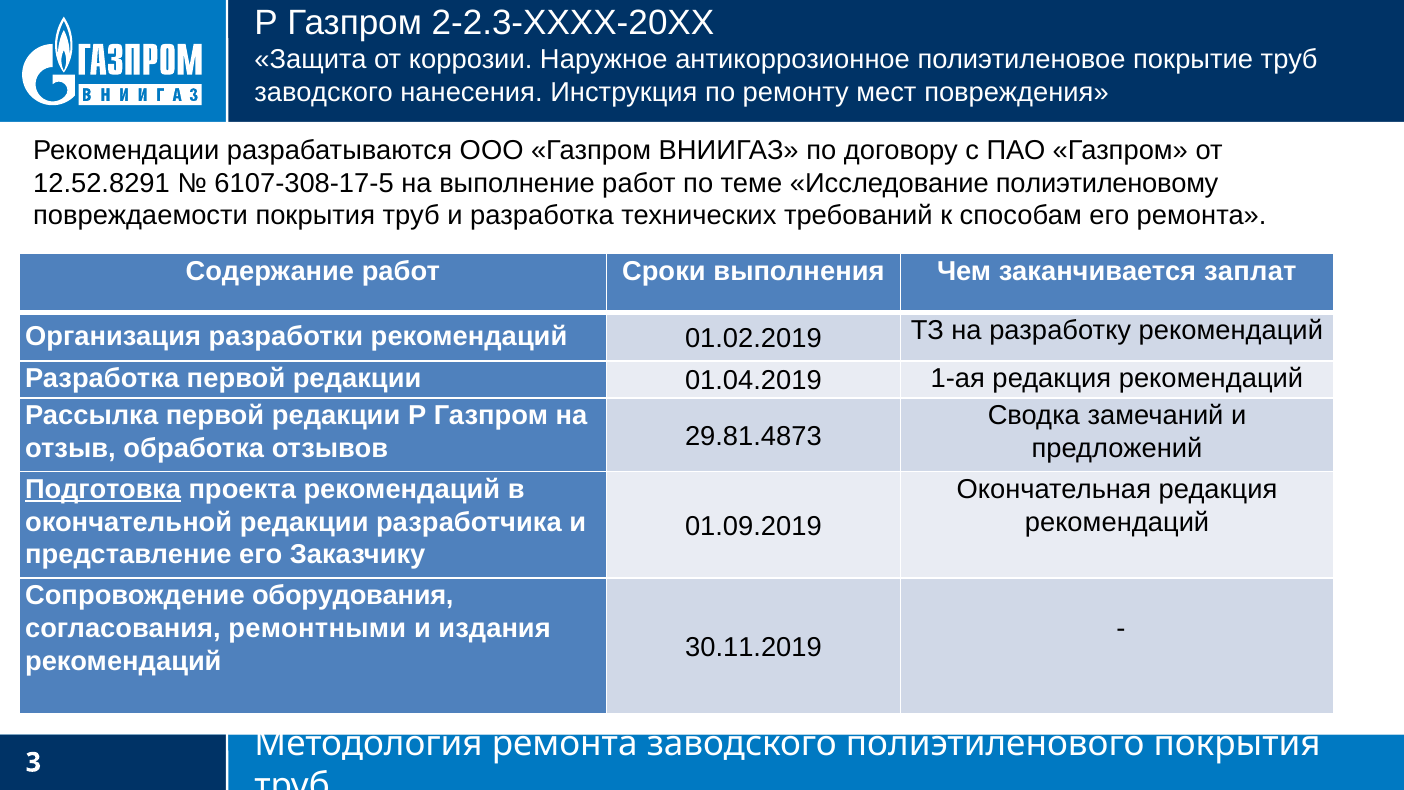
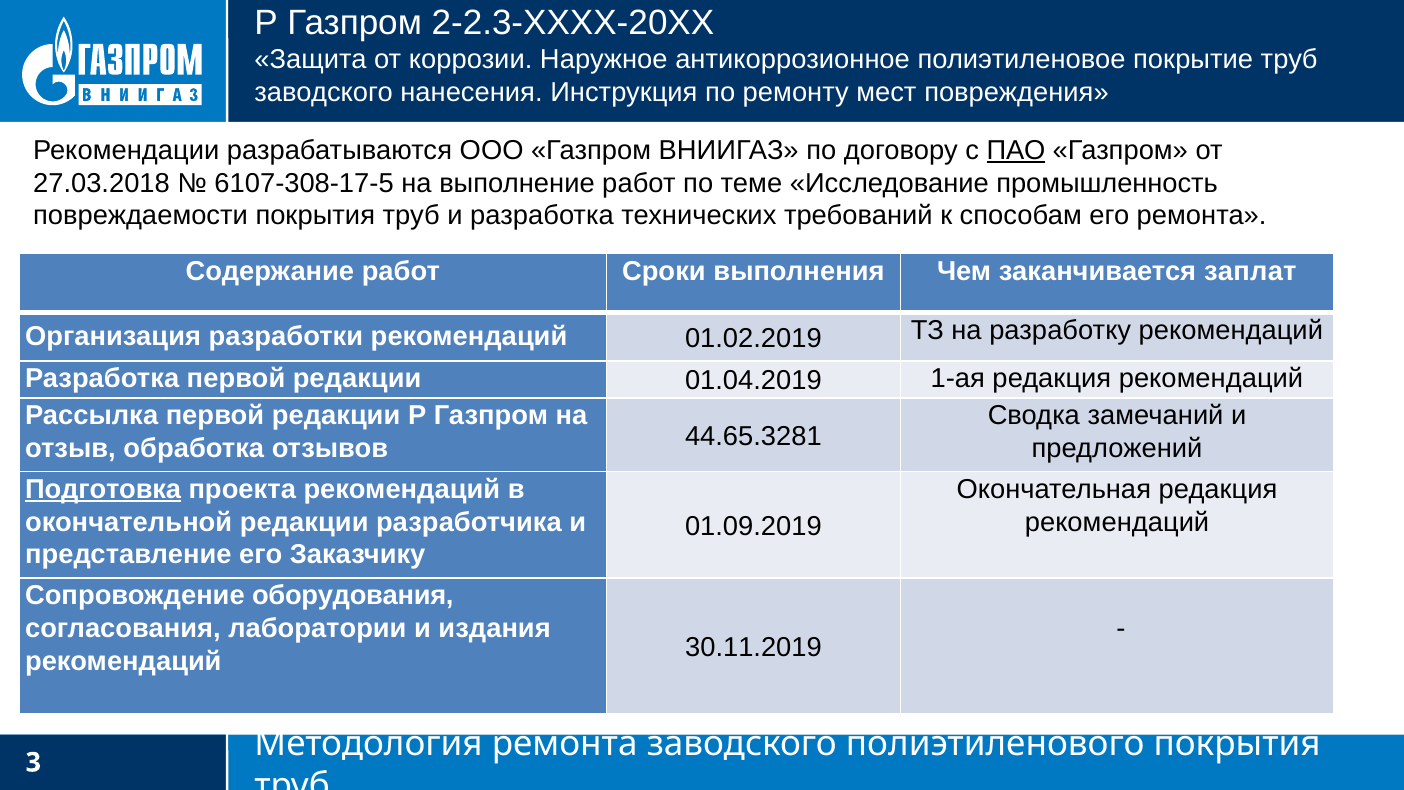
ПАО underline: none -> present (1016, 150)
12.52.8291: 12.52.8291 -> 27.03.2018 (101, 183)
полиэтиленовому: полиэтиленовому -> промышленность (1107, 183)
29.81.4873: 29.81.4873 -> 44.65.3281 (753, 436)
ремонтными: ремонтными -> лаборатории (317, 629)
